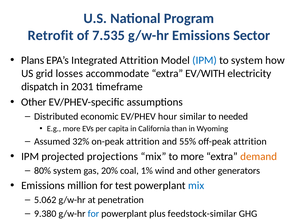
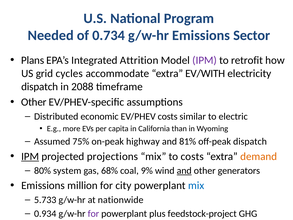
Retrofit: Retrofit -> Needed (51, 35)
7.535: 7.535 -> 0.734 (109, 35)
IPM colour: blue -> purple (205, 60)
to system: system -> retrofit (247, 60)
losses: losses -> cycles (69, 73)
2031: 2031 -> 2088 (82, 86)
EV/PHEV hour: hour -> costs (168, 116)
needed: needed -> electric (233, 116)
32%: 32% -> 75% (81, 141)
on-peak attrition: attrition -> highway (143, 141)
55%: 55% -> 81% (188, 141)
off-peak attrition: attrition -> dispatch (250, 141)
IPM underline: none -> present (30, 156)
to more: more -> costs (192, 156)
20%: 20% -> 68% (110, 171)
1%: 1% -> 9% (147, 171)
and underline: none -> present (184, 171)
test: test -> city (123, 185)
5.062: 5.062 -> 5.733 (45, 200)
penetration: penetration -> nationwide (121, 200)
9.380: 9.380 -> 0.934 (45, 213)
for colour: blue -> purple (93, 213)
feedstock-similar: feedstock-similar -> feedstock-project (202, 213)
